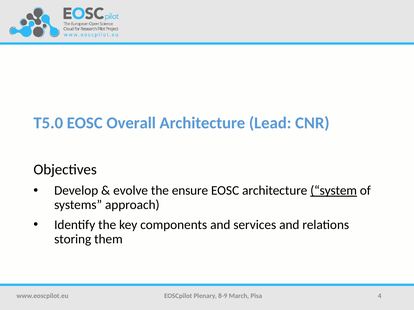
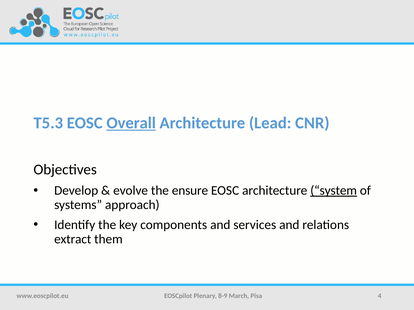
T5.0: T5.0 -> T5.3 (48, 123)
Overall underline: none -> present (131, 123)
storing: storing -> extract (73, 239)
